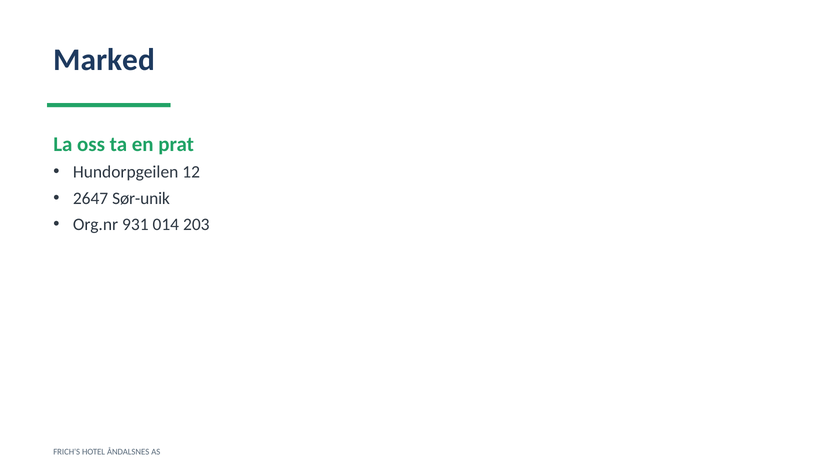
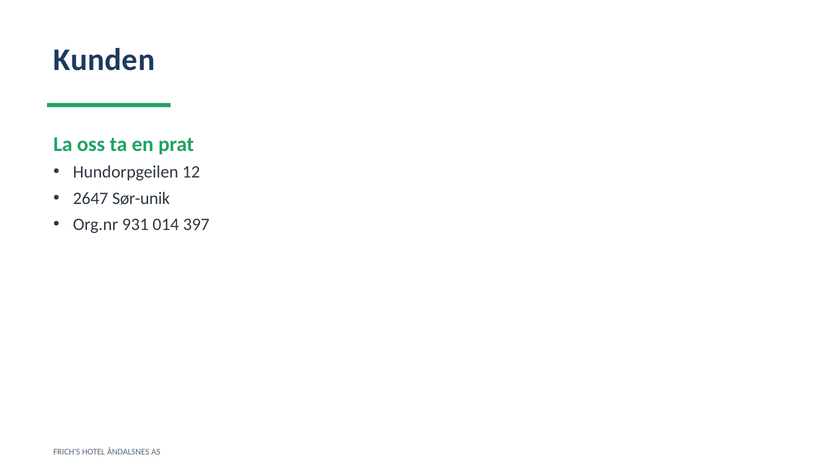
Marked: Marked -> Kunden (104, 60)
203: 203 -> 397 (196, 224)
